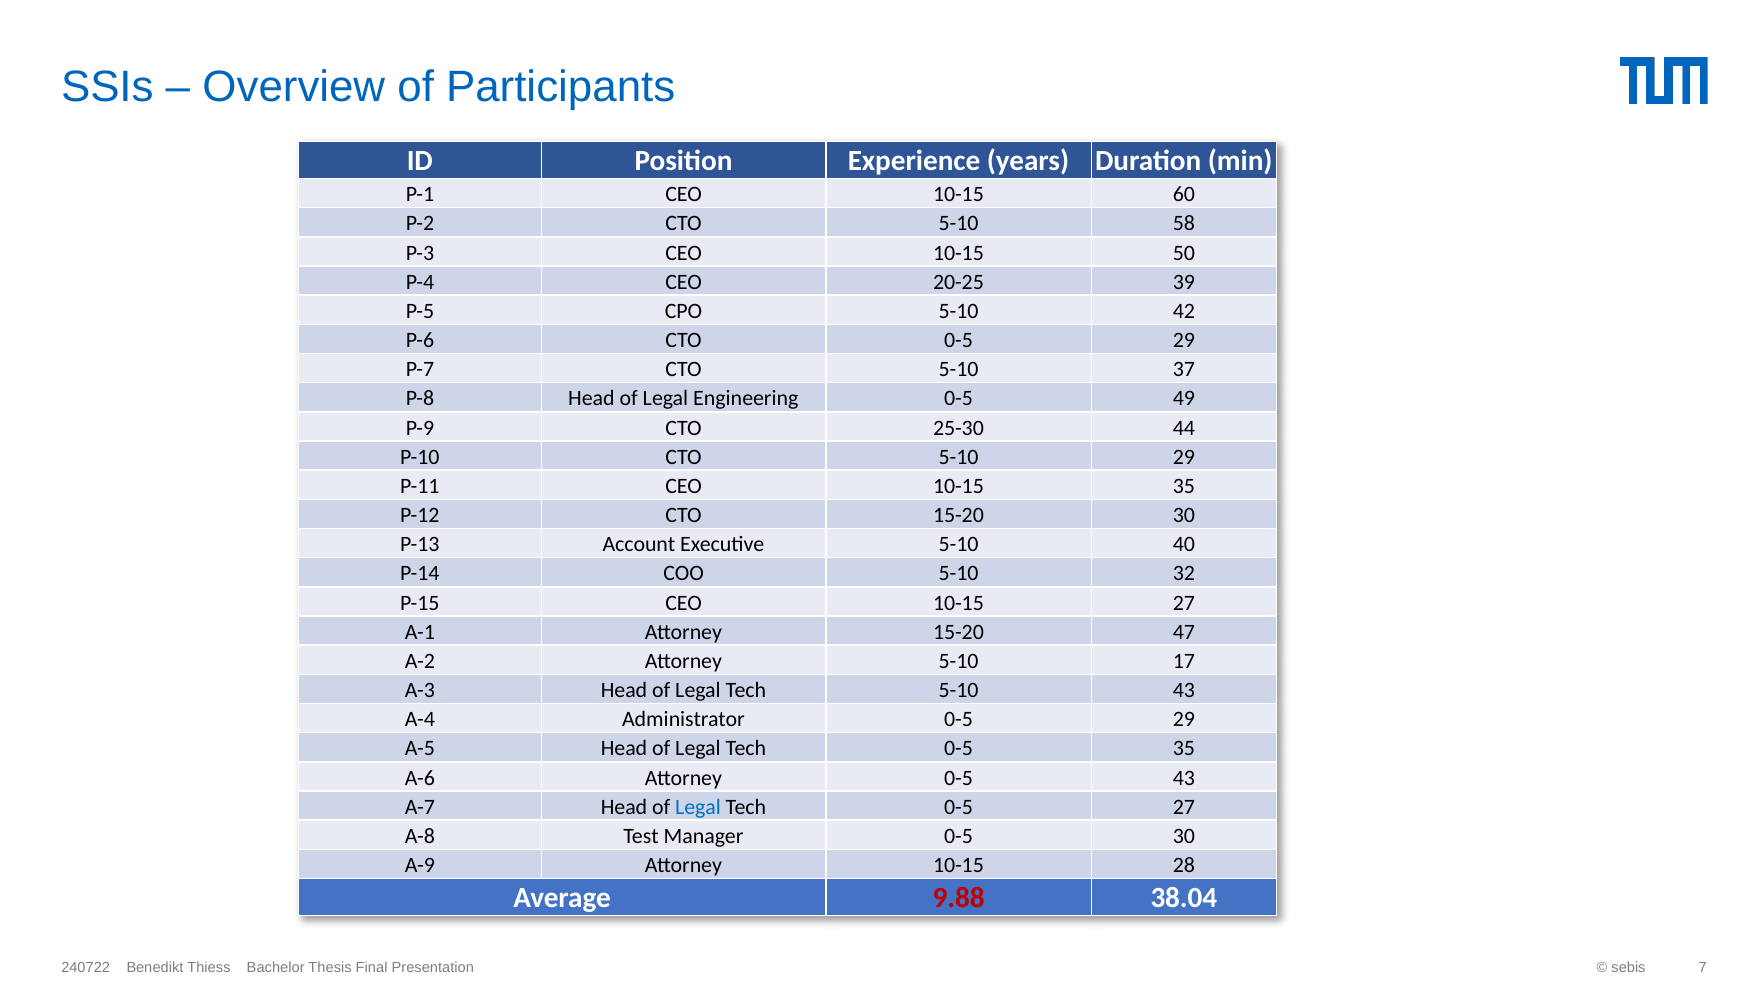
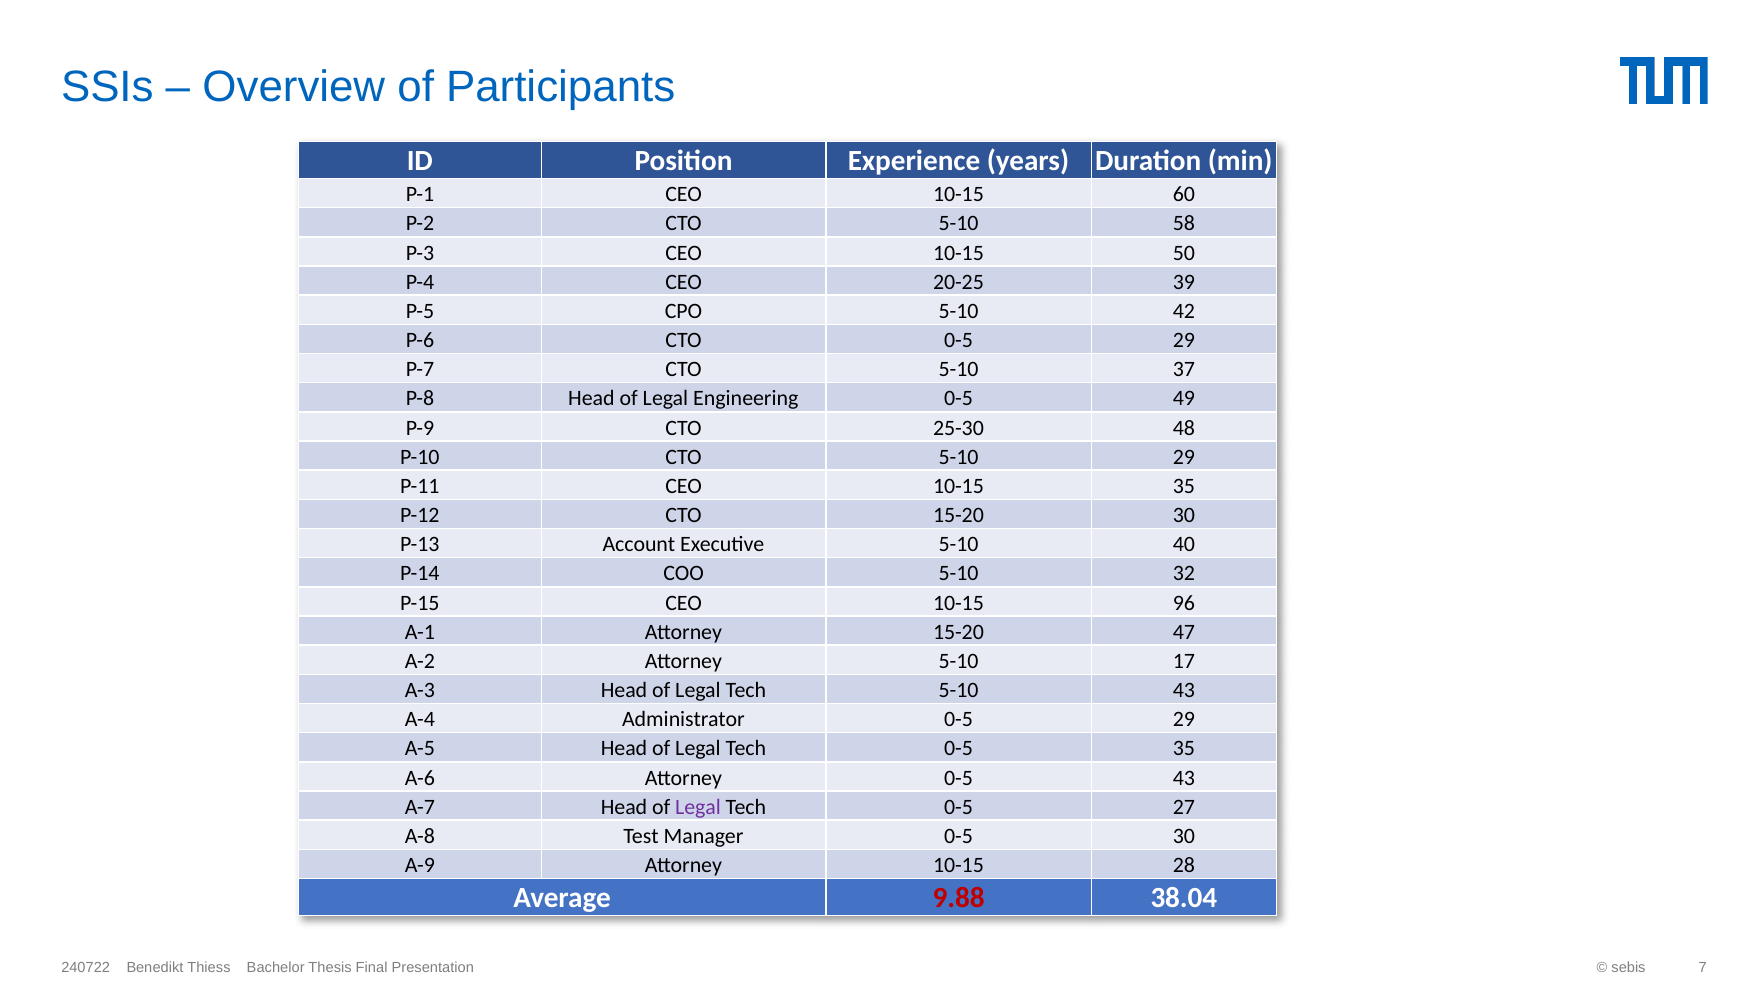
44: 44 -> 48 (1184, 428)
10-15 27: 27 -> 96 (1184, 603)
Legal colour: blue -> purple (698, 807)
